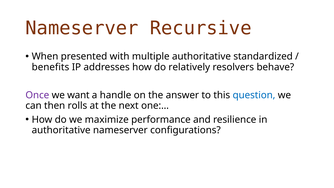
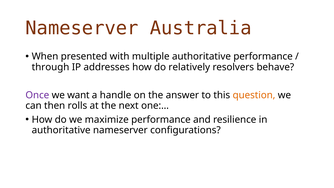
Recursive: Recursive -> Australia (201, 28)
authoritative standardized: standardized -> performance (263, 56)
benefits: benefits -> through (51, 67)
question colour: blue -> orange (254, 95)
